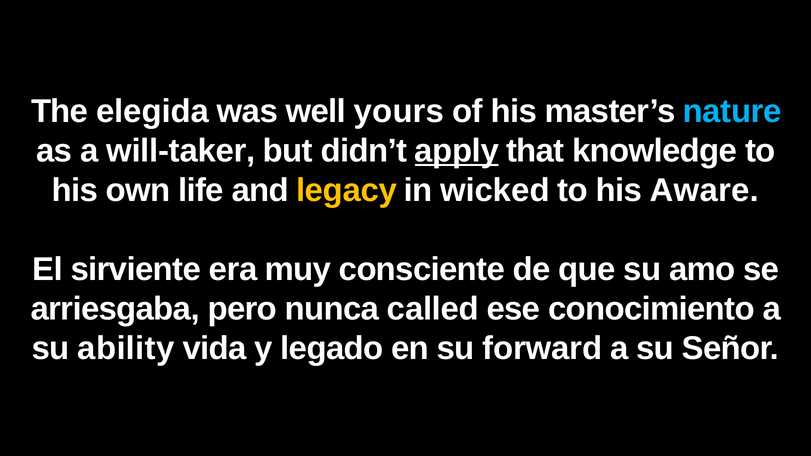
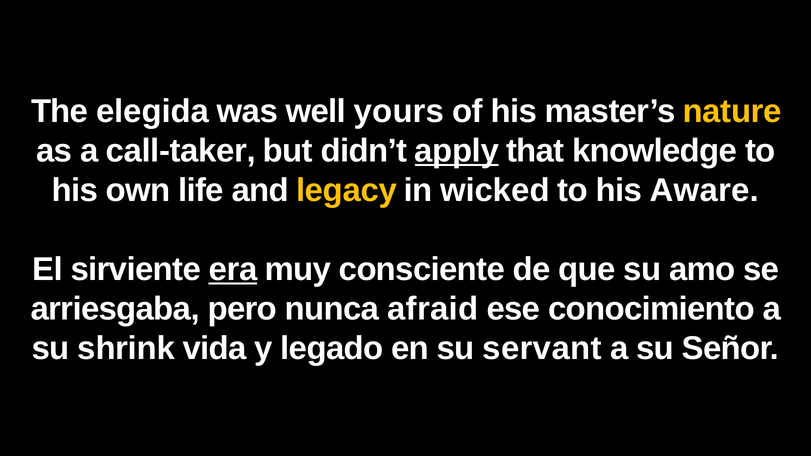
nature colour: light blue -> yellow (732, 111)
will-taker: will-taker -> call-taker (181, 151)
era underline: none -> present (233, 269)
called: called -> afraid (433, 309)
ability: ability -> shrink (126, 348)
forward: forward -> servant (542, 348)
